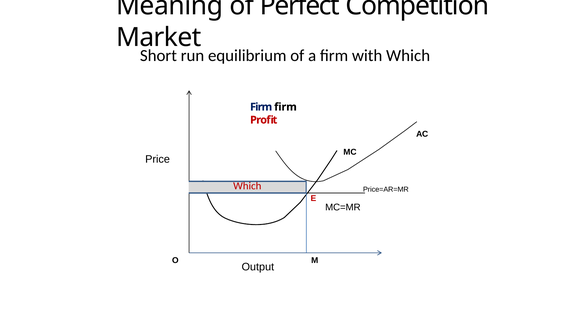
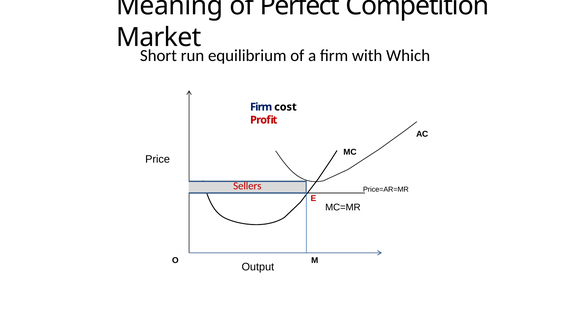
Firm firm: firm -> cost (285, 107)
Which: Which -> Sellers (247, 186)
